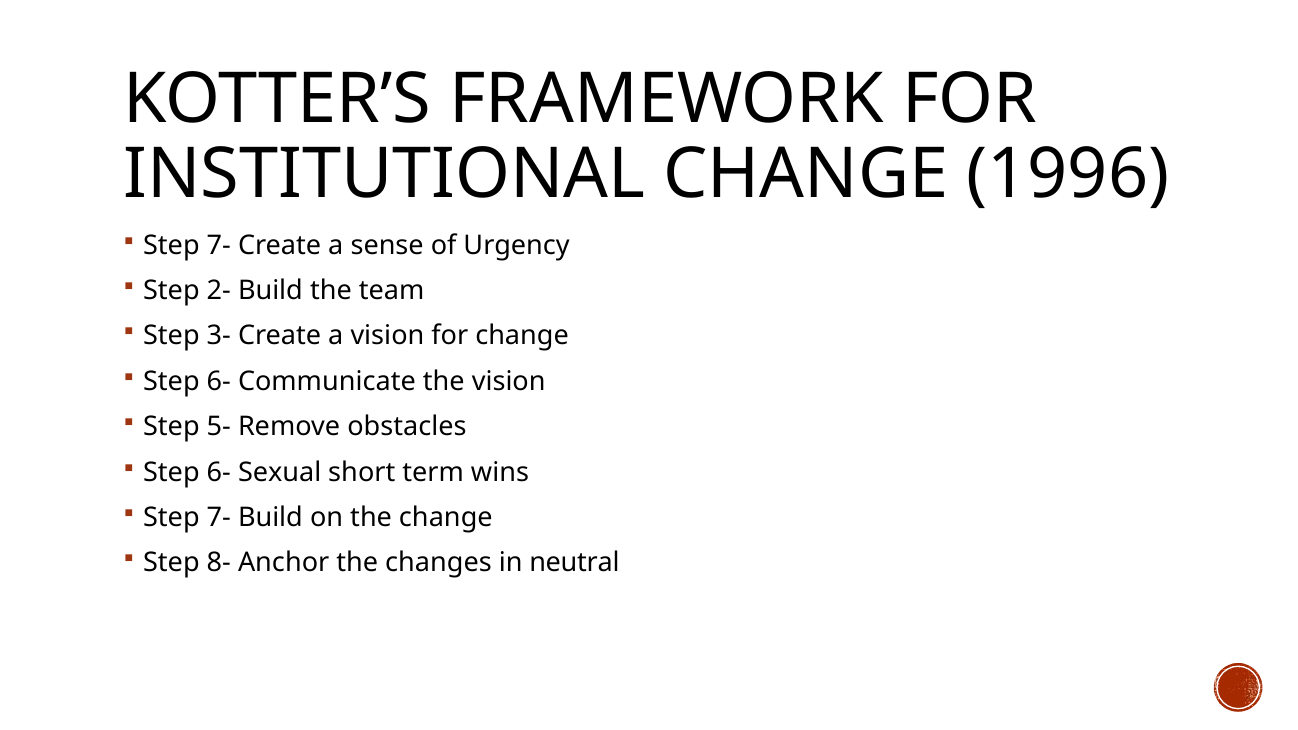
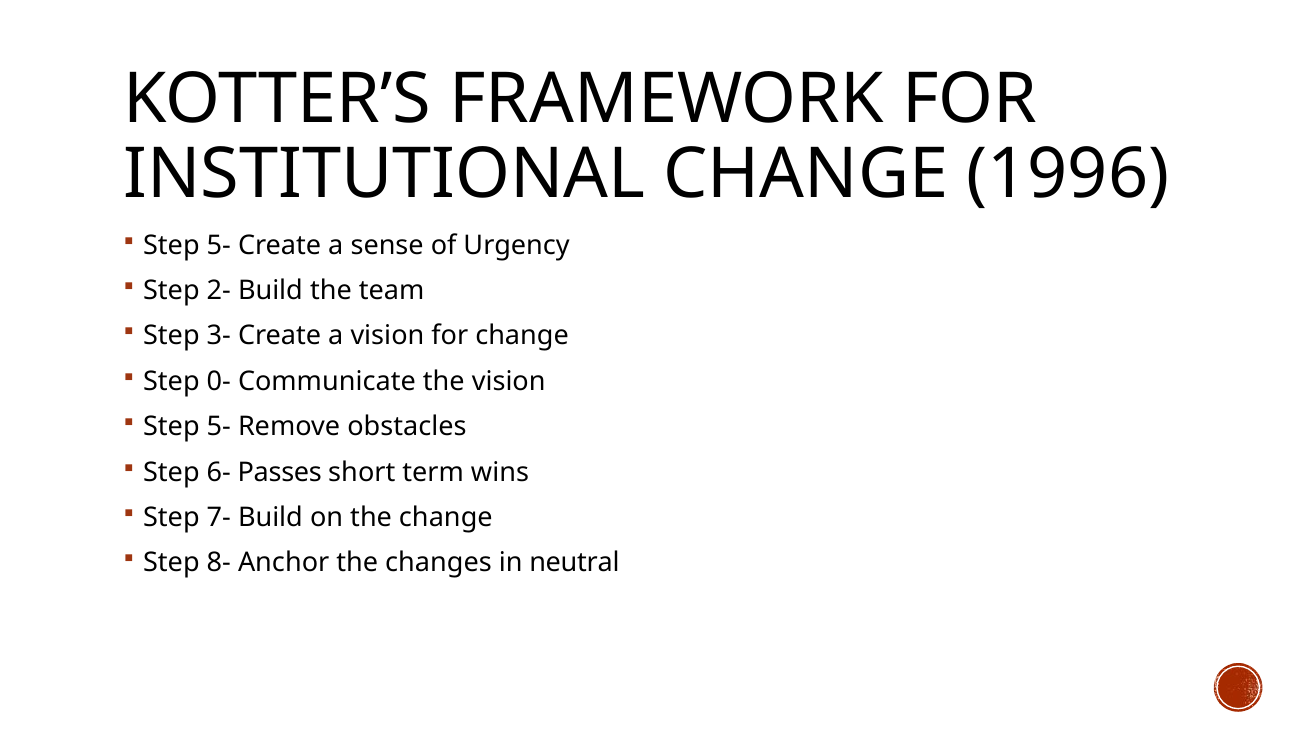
7-: 7- -> 5- (219, 245)
6-: 6- -> 0- (219, 381)
Sexual: Sexual -> Passes (280, 472)
